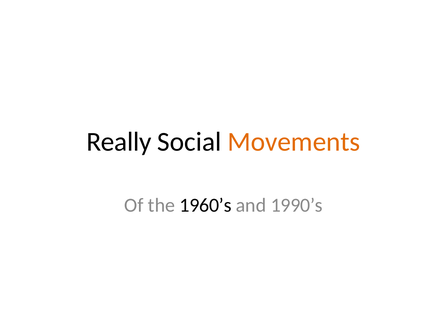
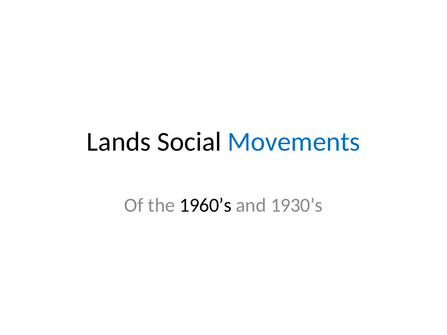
Really: Really -> Lands (119, 142)
Movements colour: orange -> blue (294, 142)
1990’s: 1990’s -> 1930’s (297, 206)
